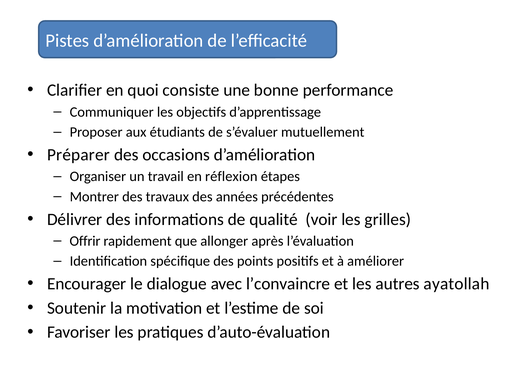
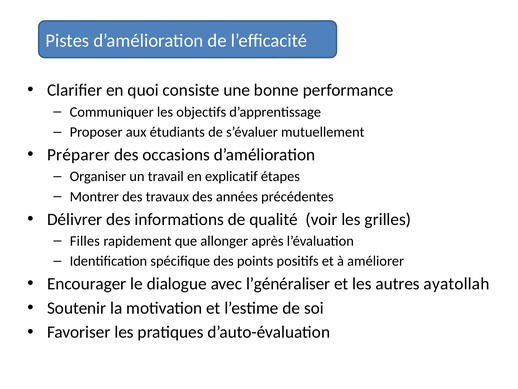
réflexion: réflexion -> explicatif (231, 176)
Offrir: Offrir -> Filles (85, 241)
l’convaincre: l’convaincre -> l’généraliser (288, 284)
